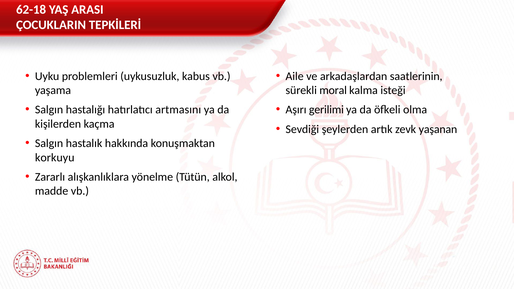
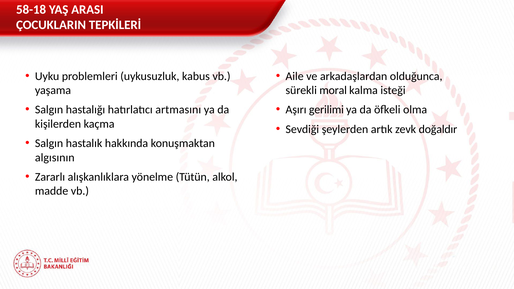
62-18: 62-18 -> 58-18 (31, 10)
saatlerinin: saatlerinin -> olduğunca (416, 76)
yaşanan: yaşanan -> doğaldır (438, 129)
korkuyu: korkuyu -> algısının (55, 158)
